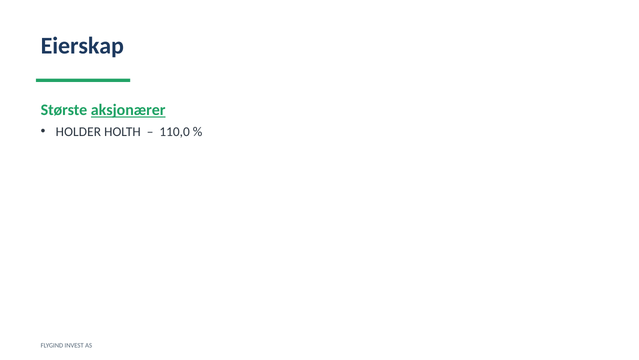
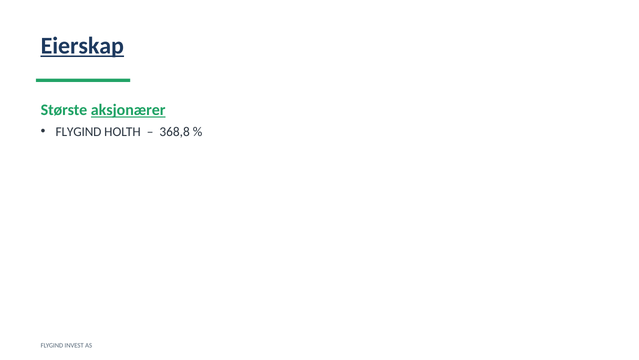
Eierskap underline: none -> present (82, 46)
HOLDER: HOLDER -> FLYGIND (78, 131)
110,0: 110,0 -> 368,8 (175, 131)
